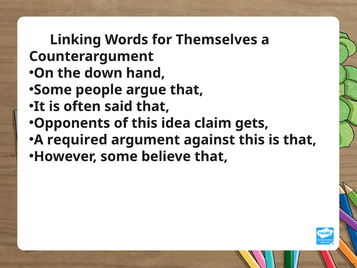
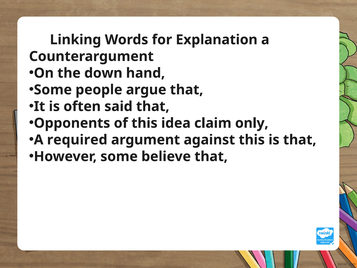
Themselves: Themselves -> Explanation (217, 40)
gets: gets -> only (252, 123)
